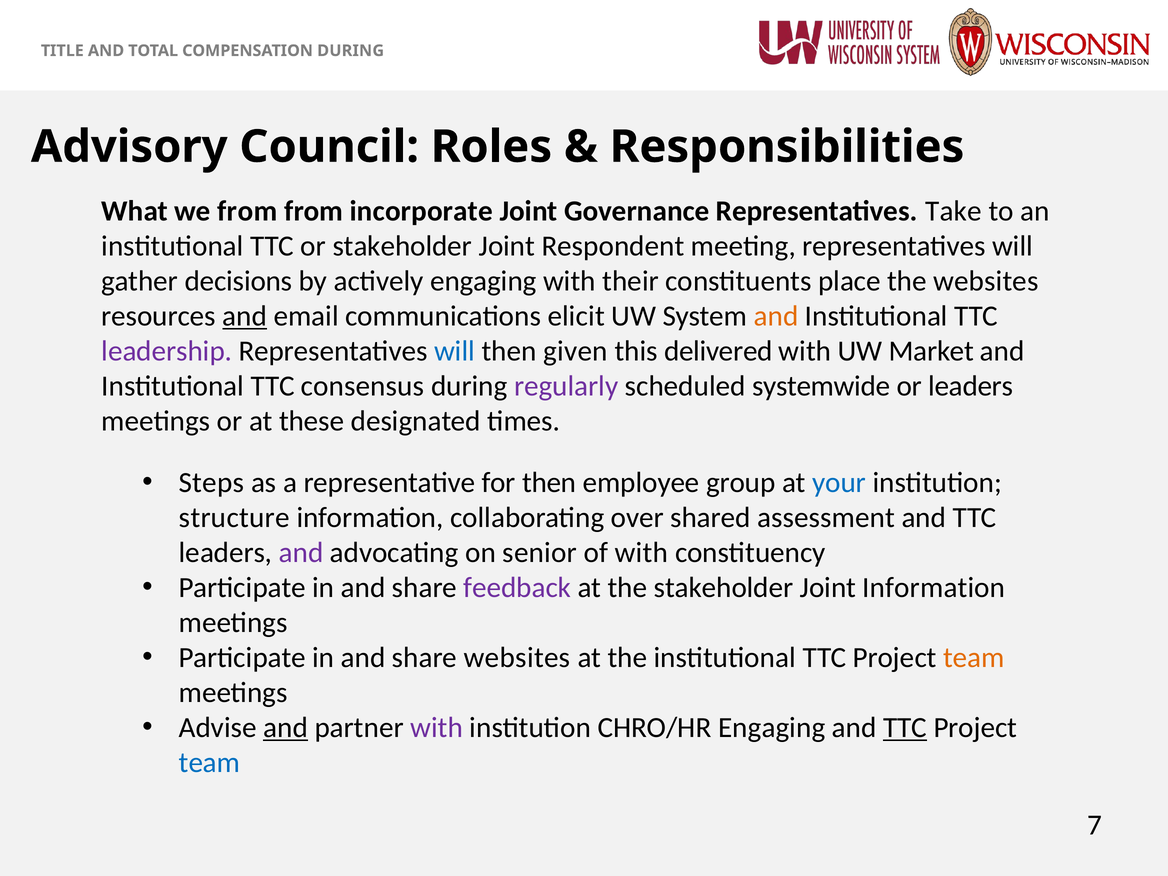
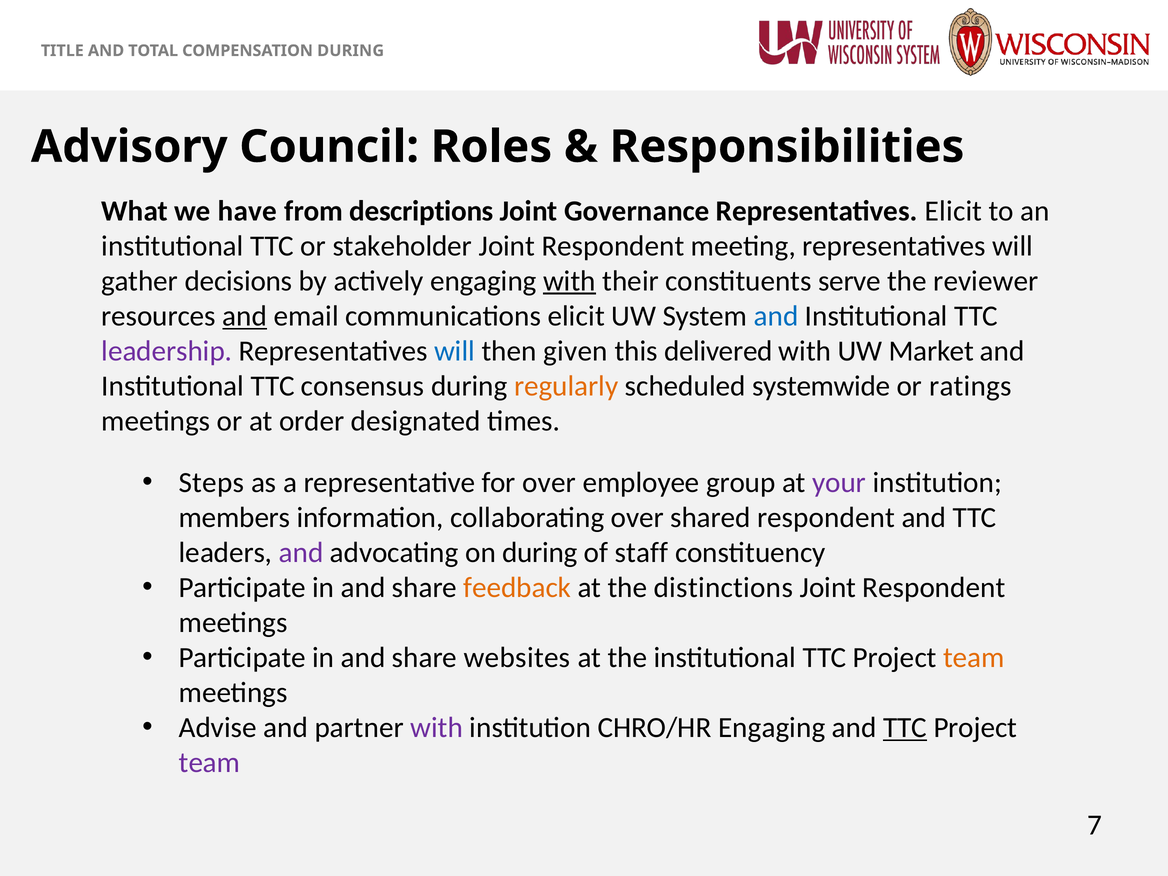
we from: from -> have (247, 211)
incorporate: incorporate -> descriptions (421, 211)
Representatives Take: Take -> Elicit (954, 211)
with underline: none -> present (569, 281)
place: place -> serve (850, 281)
the websites: websites -> reviewer (986, 281)
and colour: orange -> blue (776, 316)
regularly colour: purple -> orange (566, 386)
or leaders: leaders -> ratings (971, 386)
these: these -> order (312, 421)
for then: then -> over (549, 483)
your colour: blue -> purple (839, 483)
structure: structure -> members (235, 518)
shared assessment: assessment -> respondent (826, 518)
on senior: senior -> during (540, 553)
of with: with -> staff (641, 553)
feedback colour: purple -> orange (517, 588)
the stakeholder: stakeholder -> distinctions (723, 588)
Information: Information -> Respondent (934, 588)
and underline: present -> none (286, 728)
team colour: blue -> purple (209, 763)
